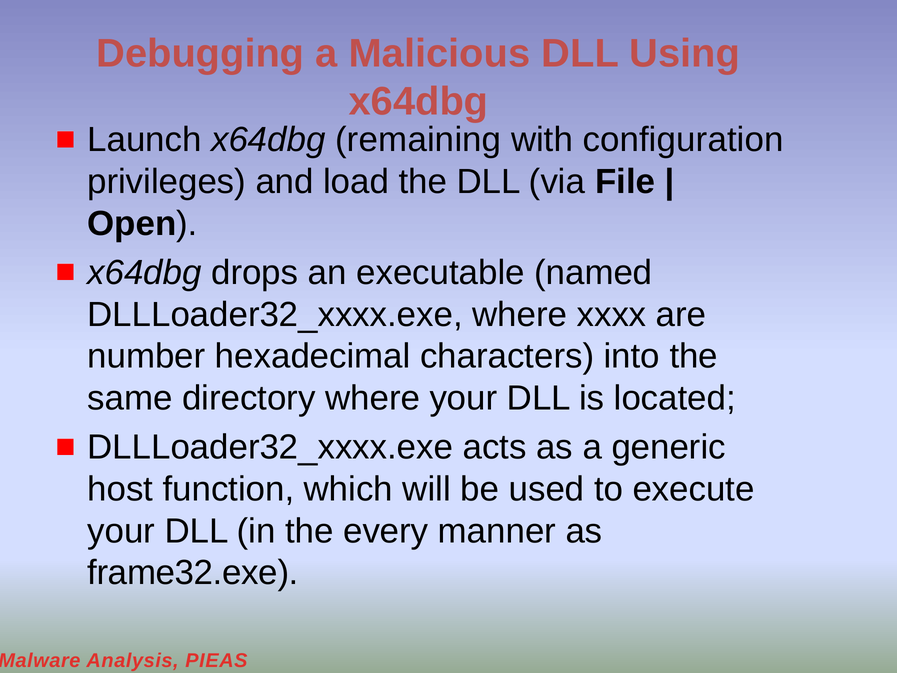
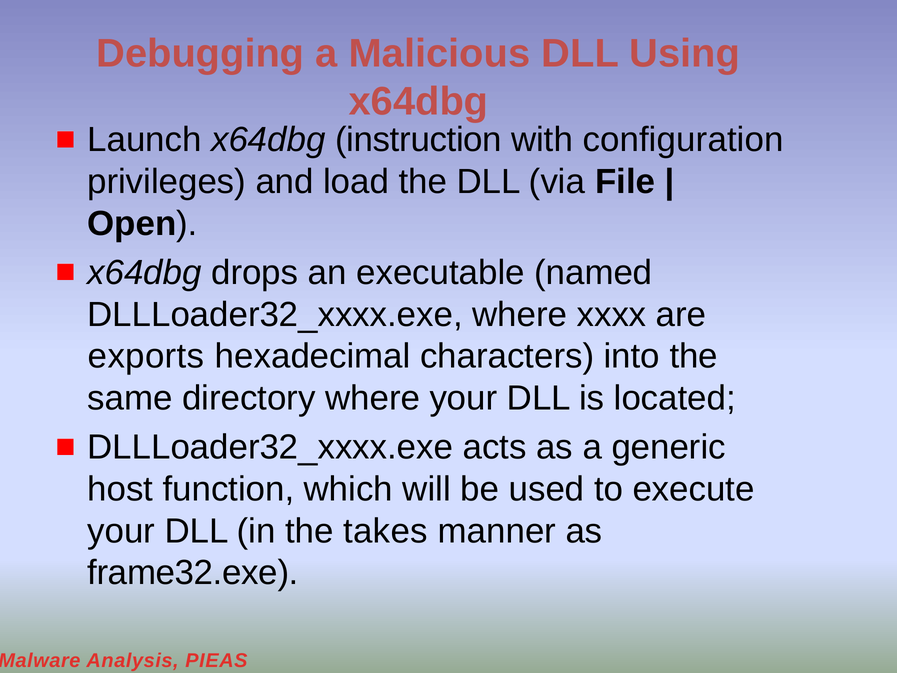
remaining: remaining -> instruction (419, 140)
number: number -> exports (146, 356)
every: every -> takes (386, 531)
